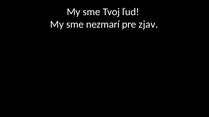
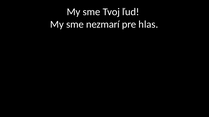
zjav: zjav -> hlas (148, 24)
